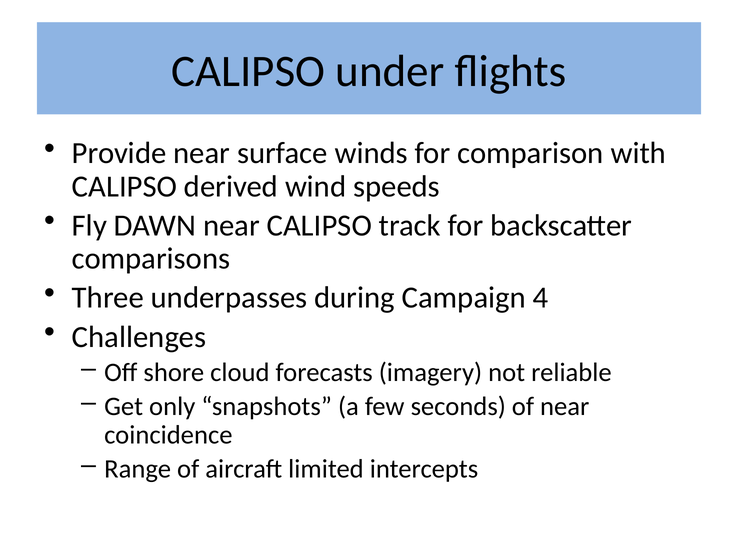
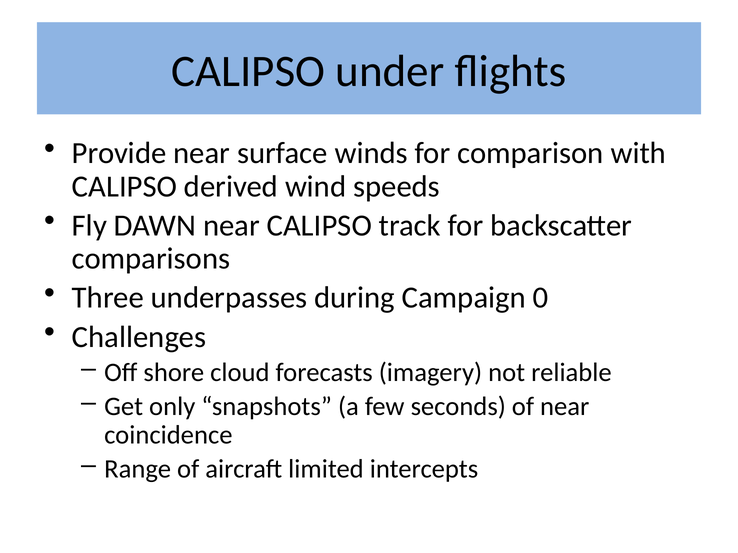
4: 4 -> 0 (541, 298)
